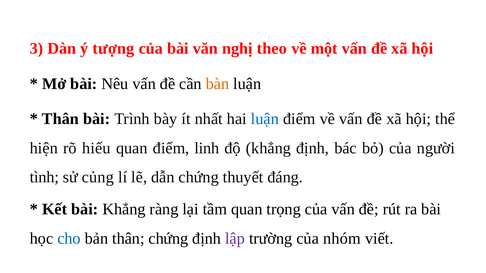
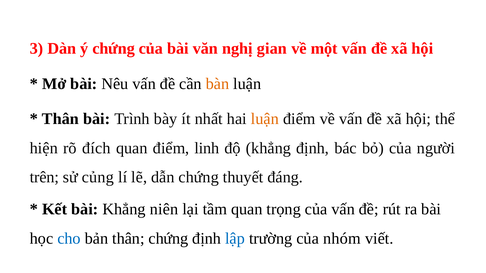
ý tượng: tượng -> chứng (114, 49)
theo: theo -> gian (272, 49)
luận colour: blue -> orange (265, 119)
hiếu: hiếu -> đích (96, 148)
tình: tình -> trên (44, 177)
ràng: ràng -> niên (164, 210)
lập colour: purple -> blue (235, 239)
